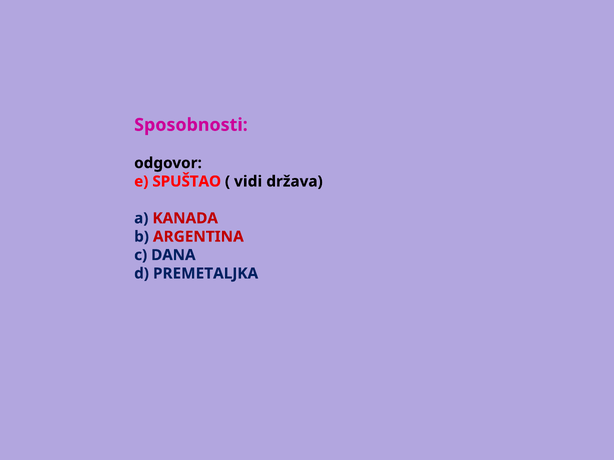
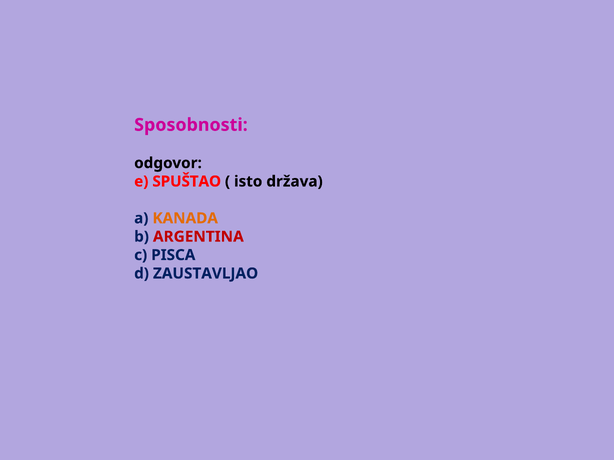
vidi: vidi -> isto (248, 182)
KANADA colour: red -> orange (185, 218)
DANA: DANA -> PISCA (173, 255)
PREMETALJKA: PREMETALJKA -> ZAUSTAVLJAO (206, 274)
